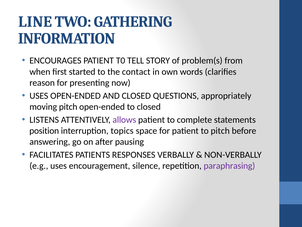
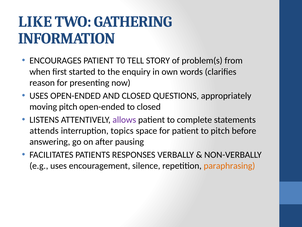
LINE: LINE -> LIKE (35, 22)
contact: contact -> enquiry (136, 72)
position: position -> attends (44, 131)
paraphrasing colour: purple -> orange (229, 166)
